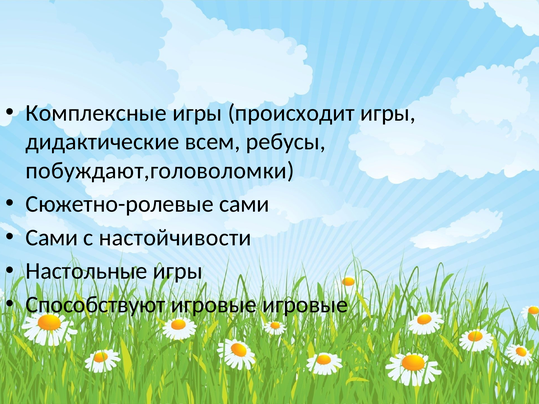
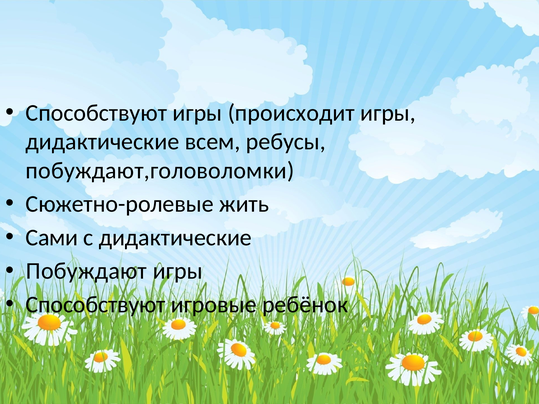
Комплексные: Комплексные -> Способствуют (96, 113)
Сюжетно-ролевые сами: сами -> жить (244, 204)
с настойчивости: настойчивости -> дидактические (175, 238)
Настольные: Настольные -> Побуждают (86, 271)
игровые игровые: игровые -> ребёнок (305, 305)
